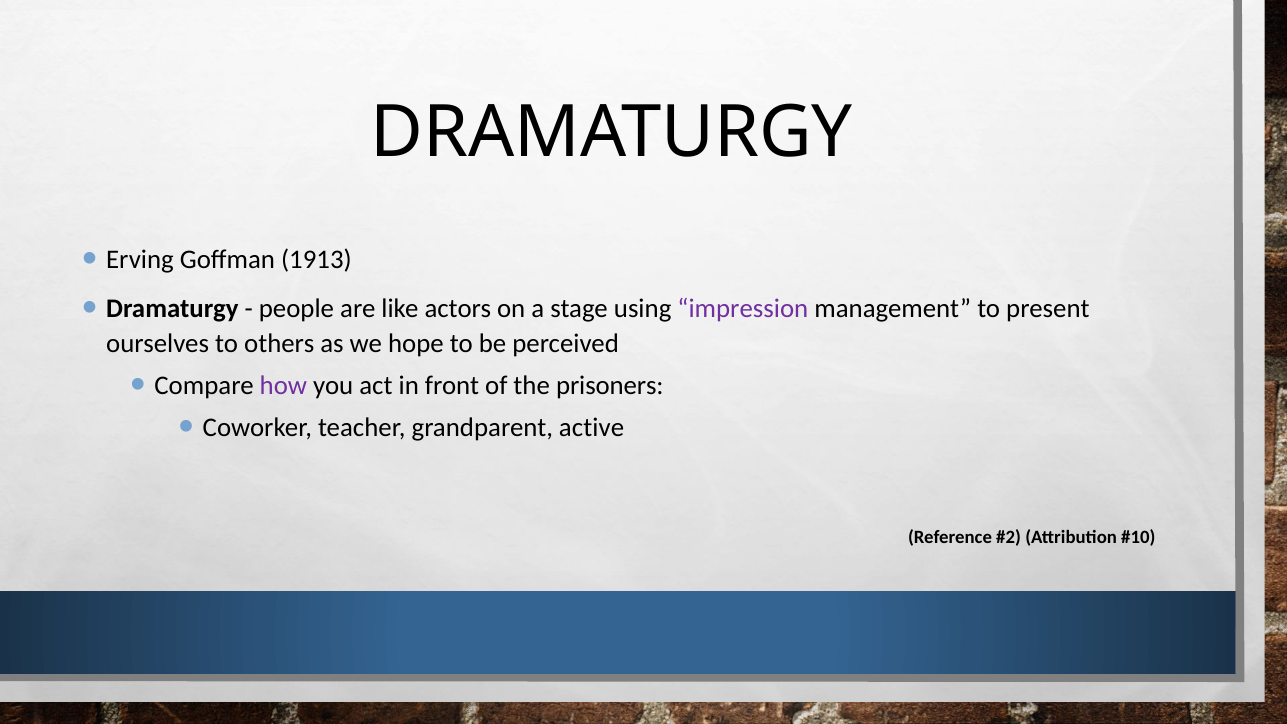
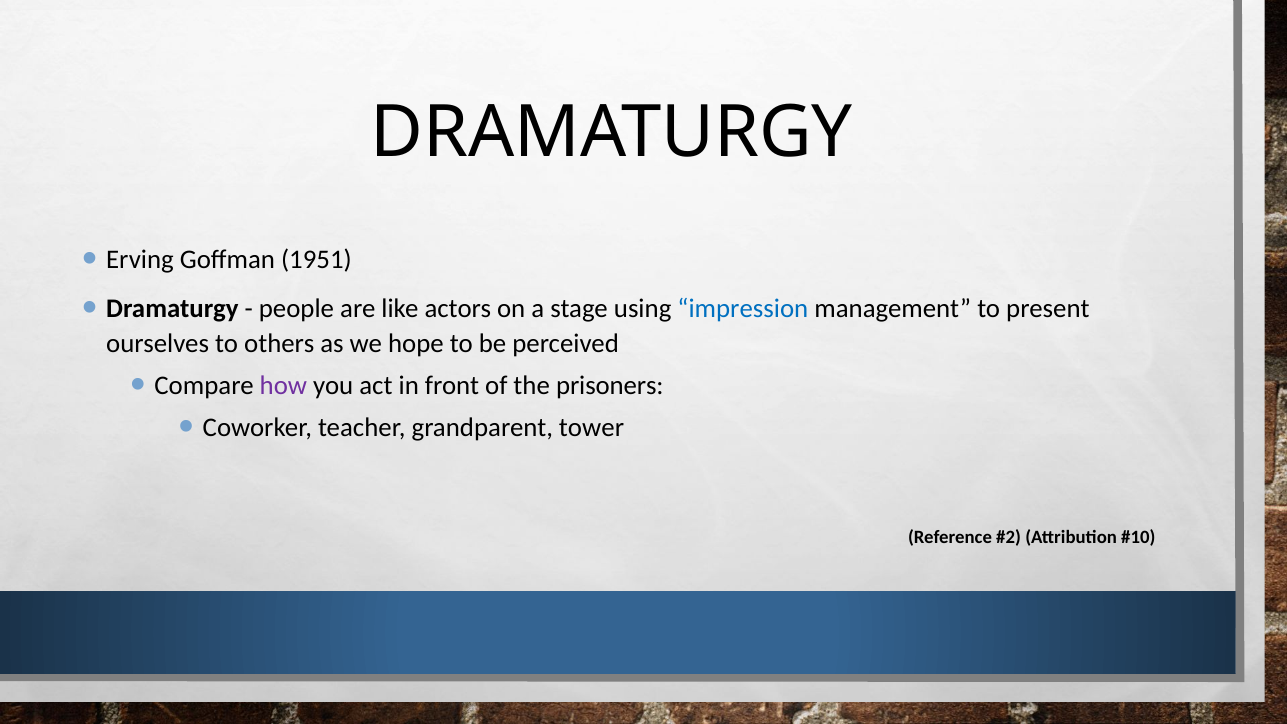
1913: 1913 -> 1951 (316, 259)
impression colour: purple -> blue (743, 308)
active: active -> tower (592, 428)
